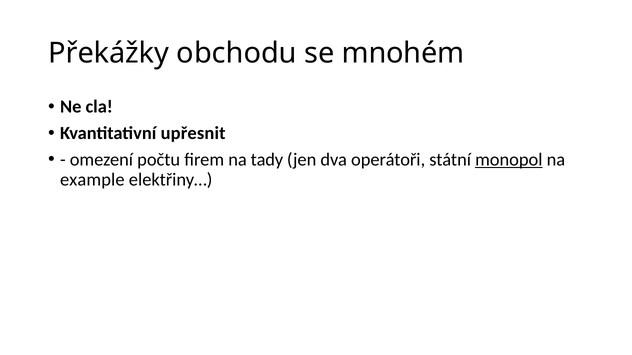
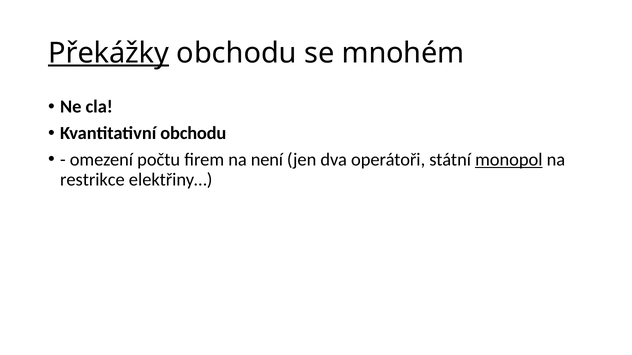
Překážky underline: none -> present (109, 53)
Kvantitativní upřesnit: upřesnit -> obchodu (193, 133)
tady: tady -> není (267, 160)
example: example -> restrikce (92, 180)
